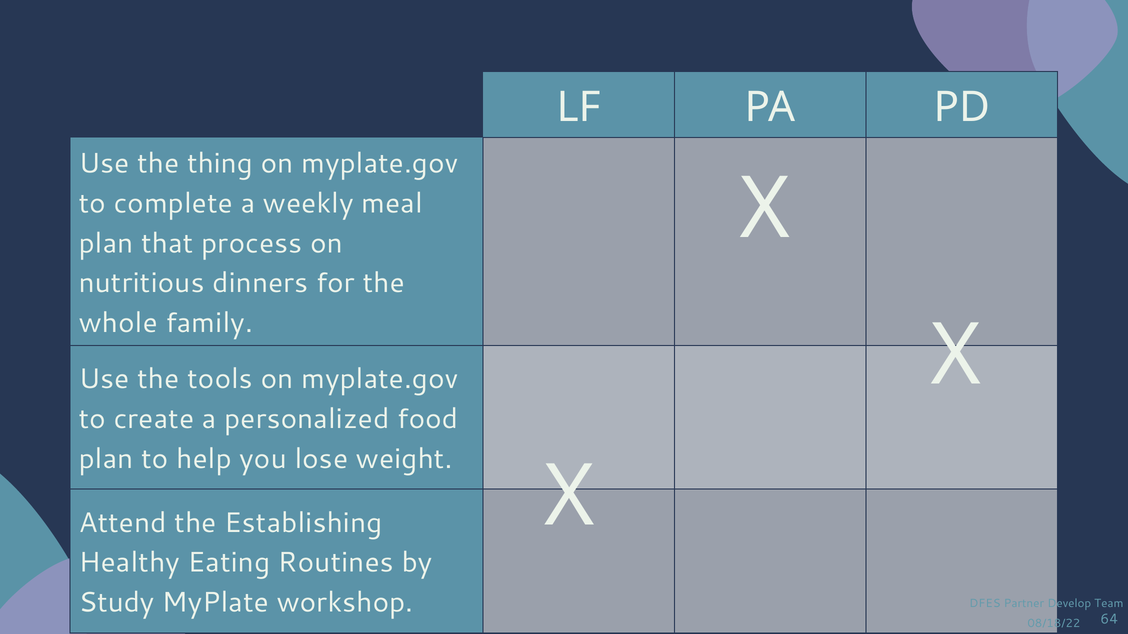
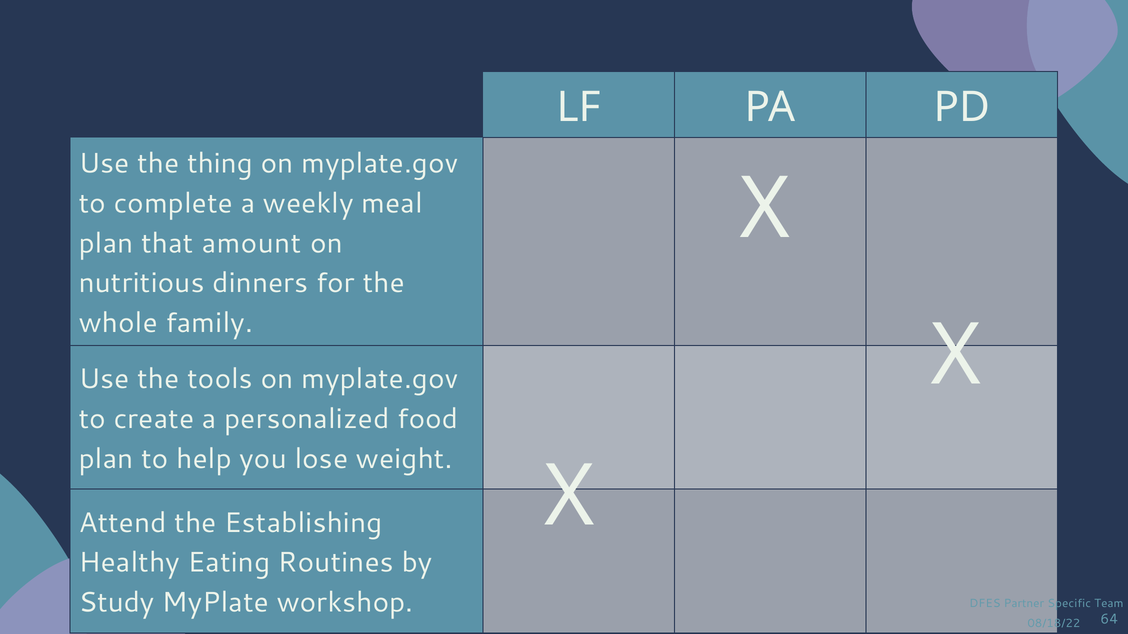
process: process -> amount (252, 243)
Develop: Develop -> Specific (1069, 604)
